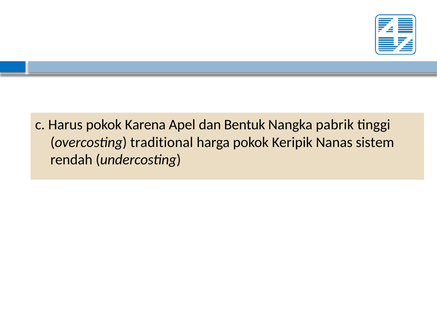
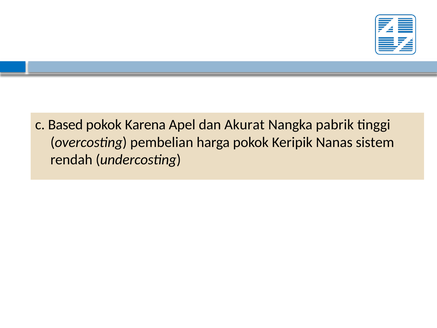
Harus: Harus -> Based (66, 125)
Bentuk: Bentuk -> Akurat (245, 125)
traditional: traditional -> pembelian (162, 142)
